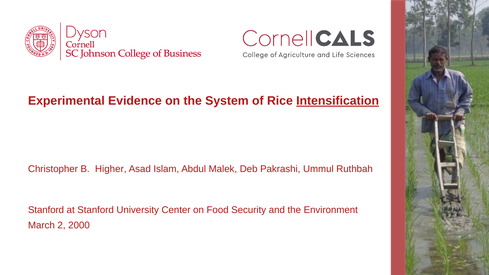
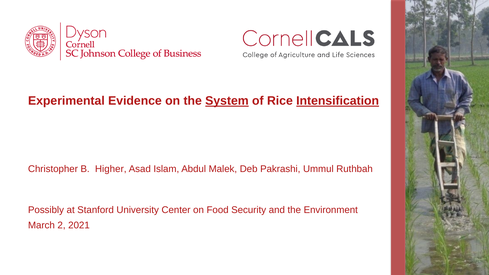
System underline: none -> present (227, 101)
Stanford: Stanford -> Possibly (46, 210)
2000: 2000 -> 2021 (79, 225)
